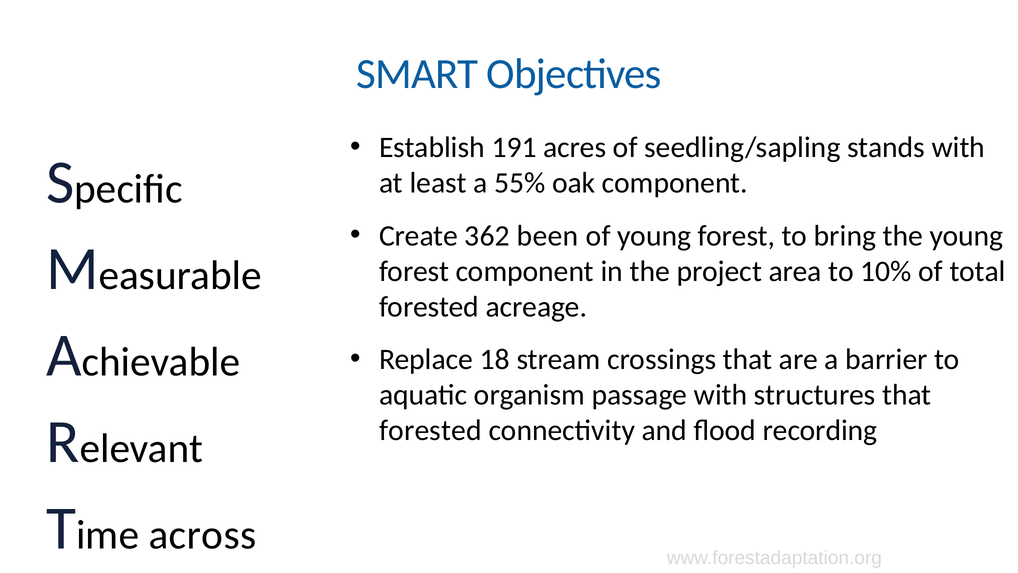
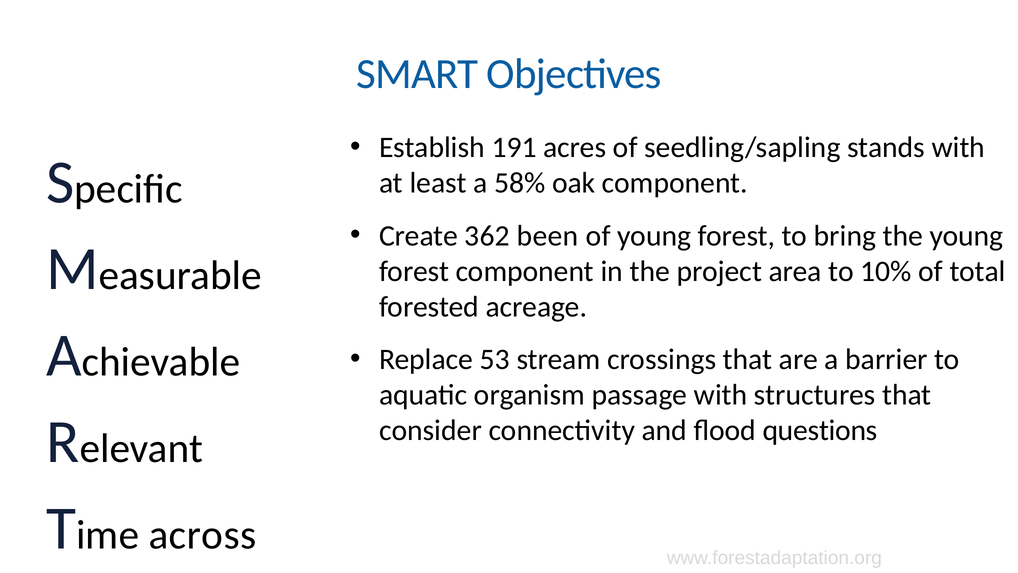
55%: 55% -> 58% (520, 183)
18: 18 -> 53 (495, 359)
forested: forested -> consider (430, 430)
recording: recording -> questions (820, 430)
